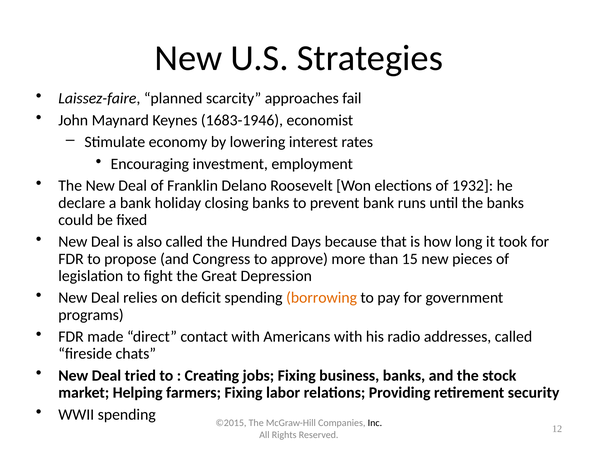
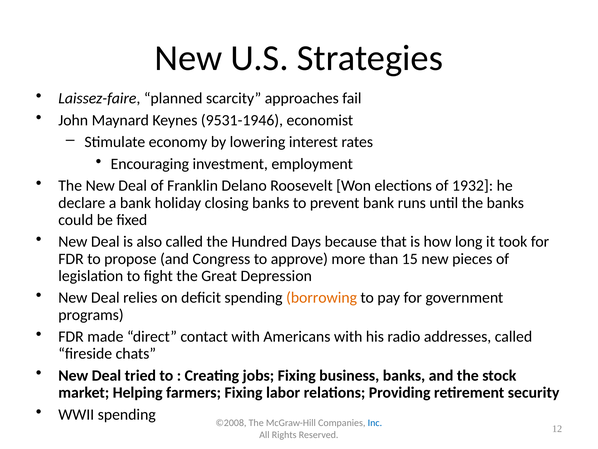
1683-1946: 1683-1946 -> 9531-1946 (242, 120)
©2015: ©2015 -> ©2008 (231, 422)
Inc colour: black -> blue (375, 422)
